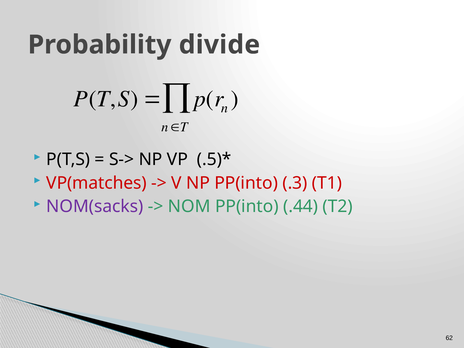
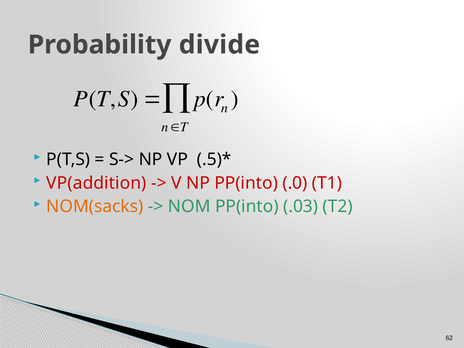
VP(matches: VP(matches -> VP(addition (96, 183)
.3: .3 -> .0 (295, 183)
NOM(sacks colour: purple -> orange (95, 206)
.44: .44 -> .03 (301, 206)
